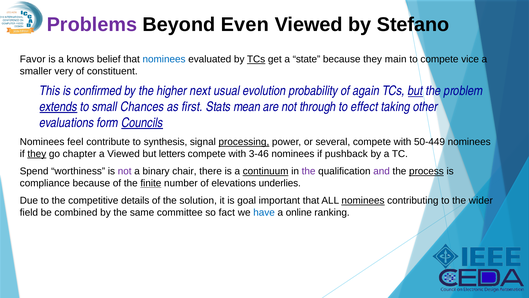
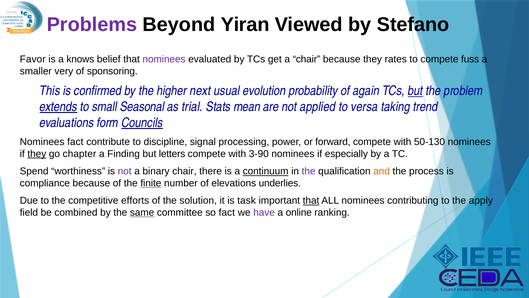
Even: Even -> Yiran (245, 25)
nominees colour: blue -> purple (164, 59)
TCs underline: present -> none (256, 59)
a state: state -> chair (307, 59)
main: main -> rates (396, 59)
vice: vice -> fuss (470, 59)
constituent: constituent -> sponsoring (112, 71)
Chances: Chances -> Seasonal (142, 107)
first: first -> trial (192, 107)
through: through -> applied (318, 107)
effect: effect -> versa (364, 107)
other: other -> trend (425, 107)
Nominees feel: feel -> fact (75, 142)
synthesis: synthesis -> discipline (165, 142)
processing underline: present -> none (244, 142)
several: several -> forward (333, 142)
50-449: 50-449 -> 50-130 (430, 142)
a Viewed: Viewed -> Finding (124, 154)
3-46: 3-46 -> 3-90 (259, 154)
pushback: pushback -> especially (346, 154)
and colour: purple -> orange (382, 171)
process underline: present -> none (426, 171)
details: details -> efforts (135, 200)
goal: goal -> task (247, 200)
that underline: none -> present (311, 200)
nominees underline: present -> none (363, 200)
wider: wider -> apply (481, 200)
same underline: none -> present (142, 212)
have colour: blue -> purple (264, 212)
